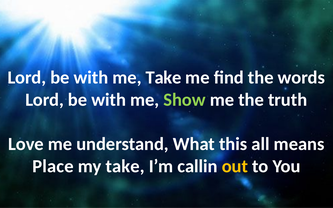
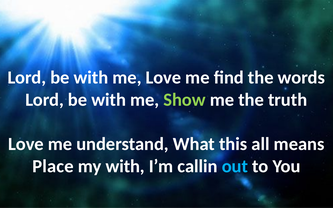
me Take: Take -> Love (163, 78)
my take: take -> with (125, 166)
out colour: yellow -> light blue (235, 166)
